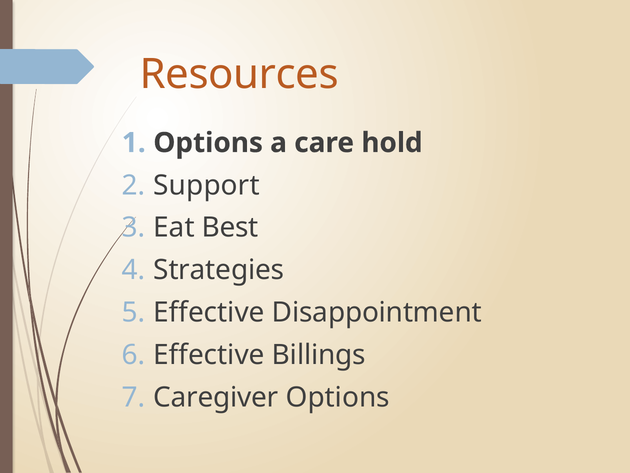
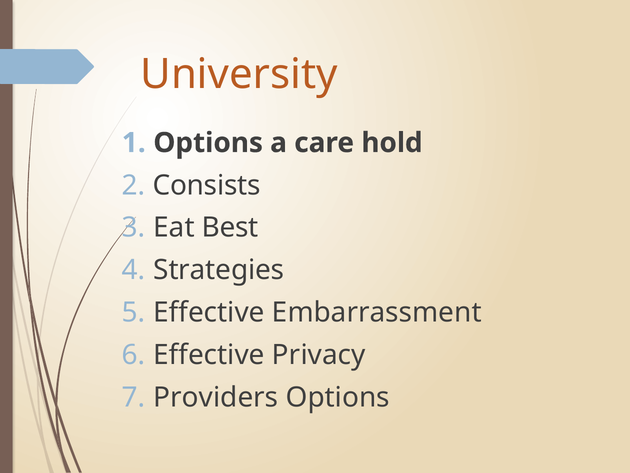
Resources: Resources -> University (239, 74)
Support: Support -> Consists (207, 185)
Disappointment: Disappointment -> Embarrassment (377, 312)
Billings: Billings -> Privacy (319, 355)
Caregiver: Caregiver -> Providers (216, 397)
